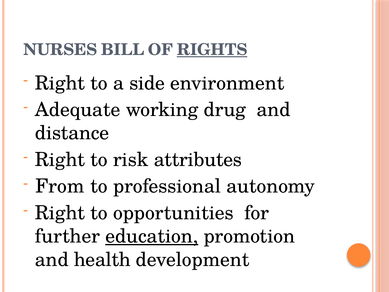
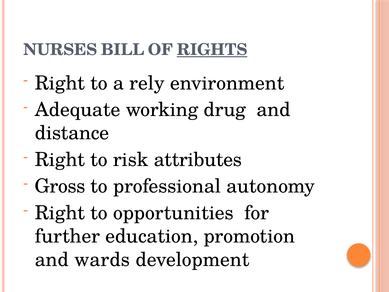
side: side -> rely (147, 83)
From: From -> Gross (60, 186)
education underline: present -> none (152, 236)
health: health -> wards (102, 259)
